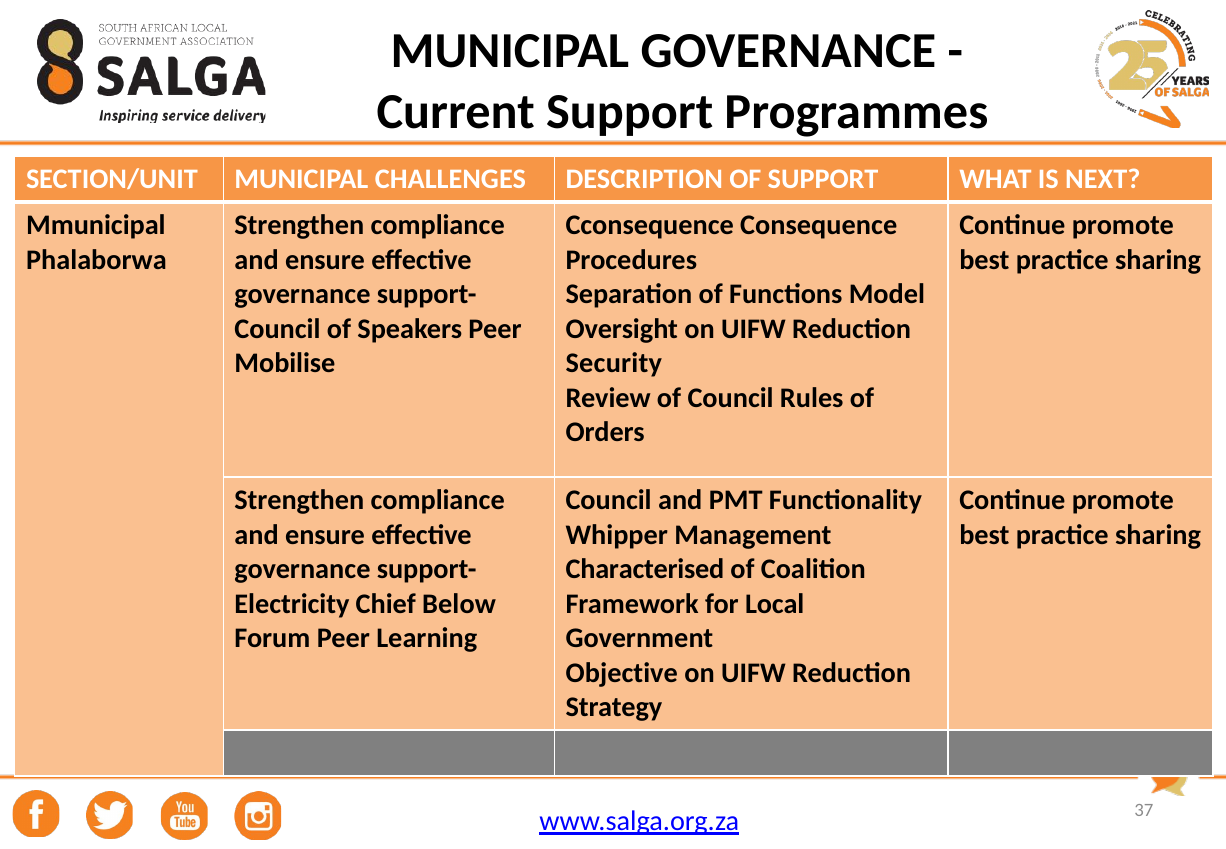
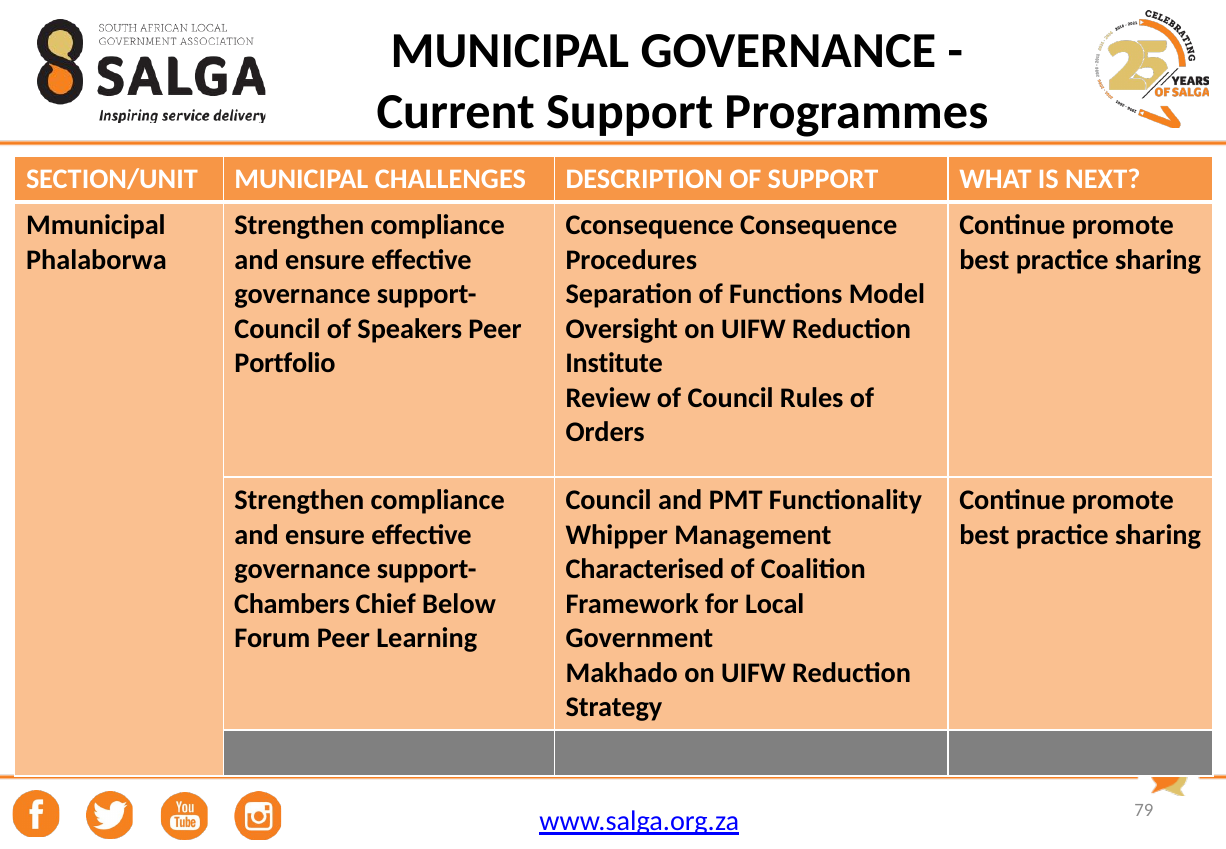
Mobilise: Mobilise -> Portfolio (285, 363)
Security: Security -> Institute (614, 363)
Electricity: Electricity -> Chambers (292, 604)
Objective: Objective -> Makhado (622, 673)
37: 37 -> 79 (1144, 810)
